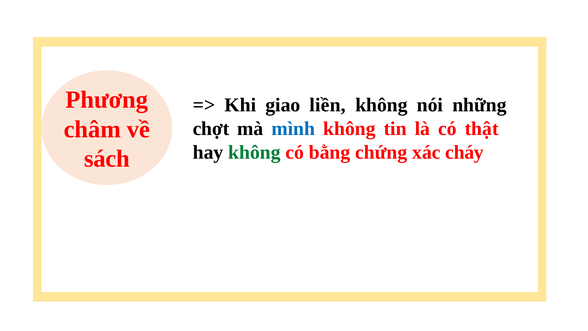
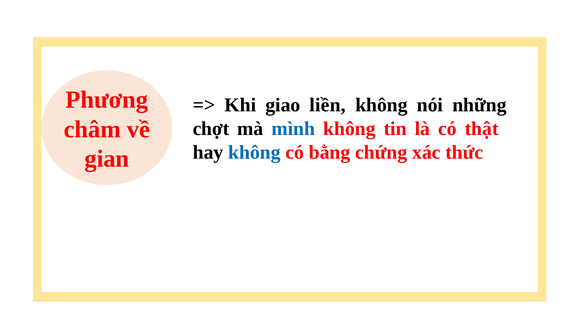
không colour: green -> blue (254, 152)
cháy: cháy -> thức (464, 152)
sách: sách -> gian (107, 159)
